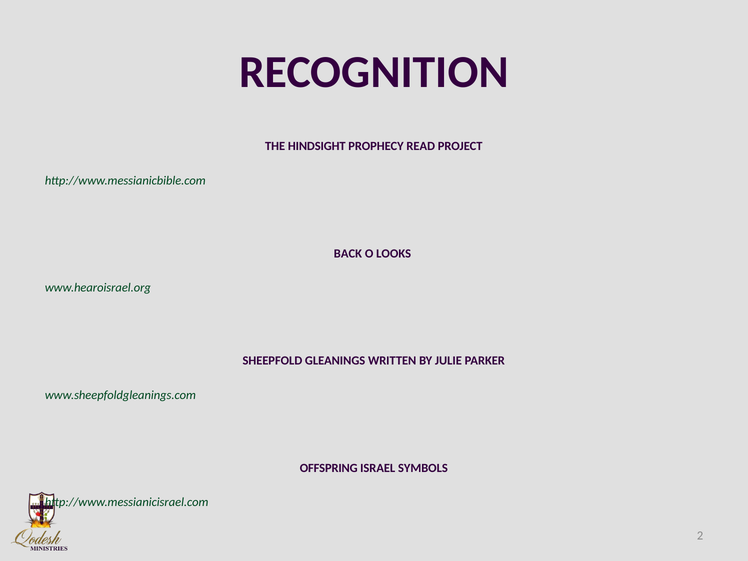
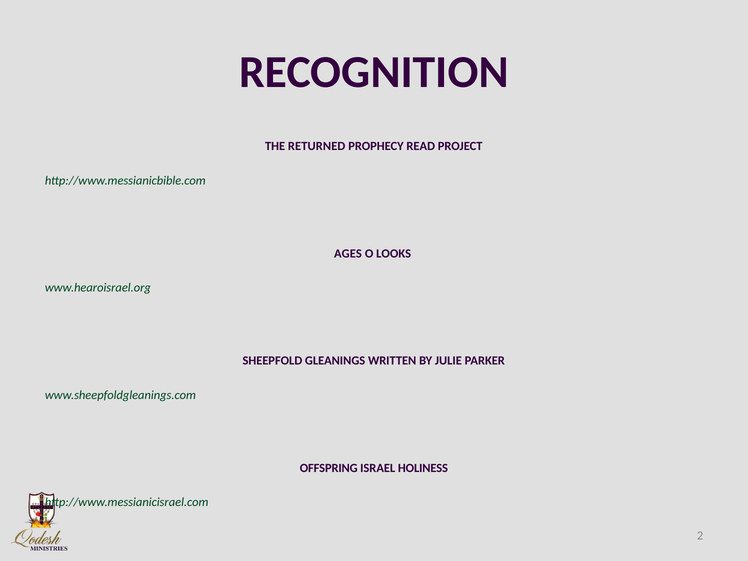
HINDSIGHT: HINDSIGHT -> RETURNED (317, 146)
BACK: BACK -> AGES (348, 254)
SYMBOLS: SYMBOLS -> HOLINESS (423, 468)
